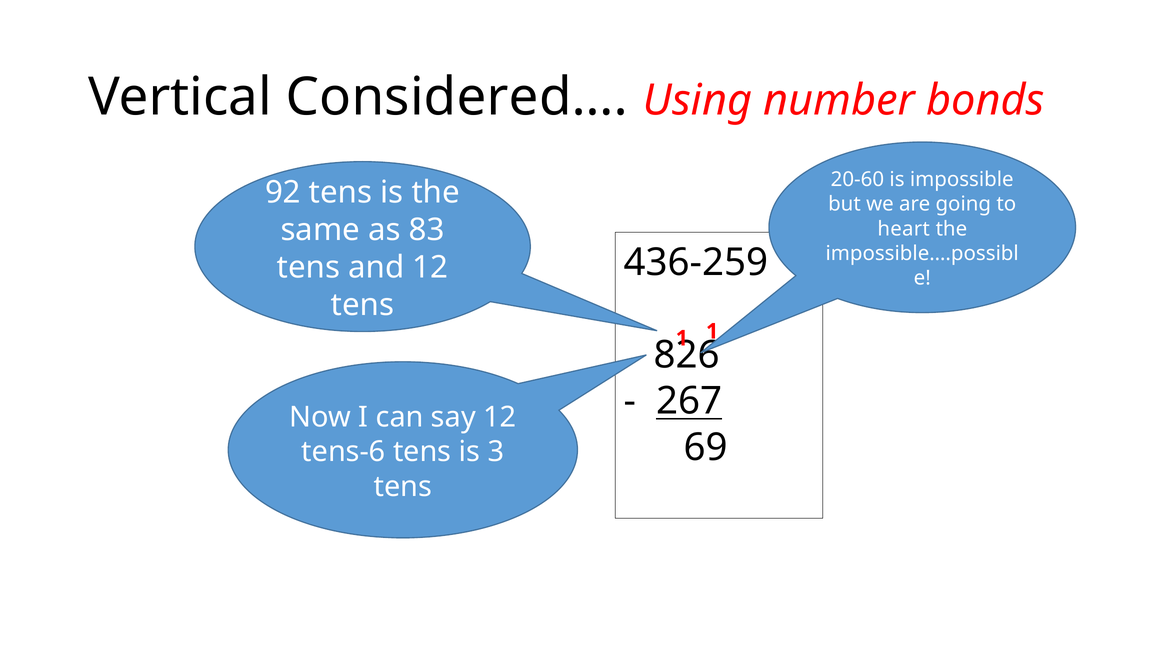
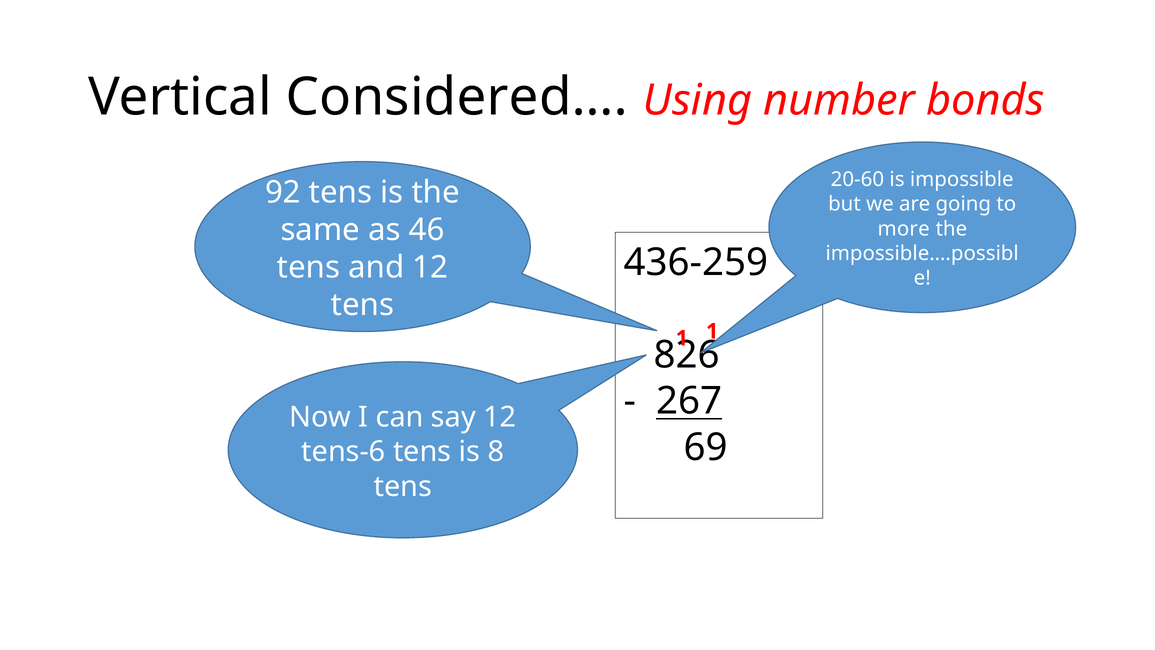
83: 83 -> 46 (427, 230)
heart: heart -> more (904, 229)
3: 3 -> 8 (496, 452)
